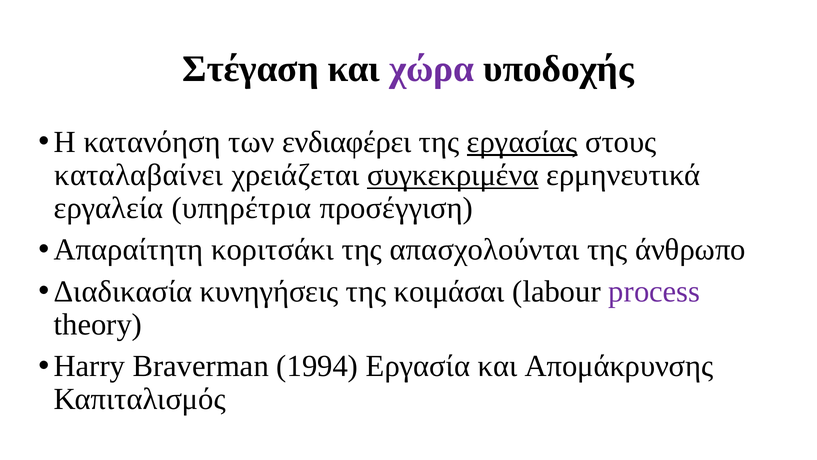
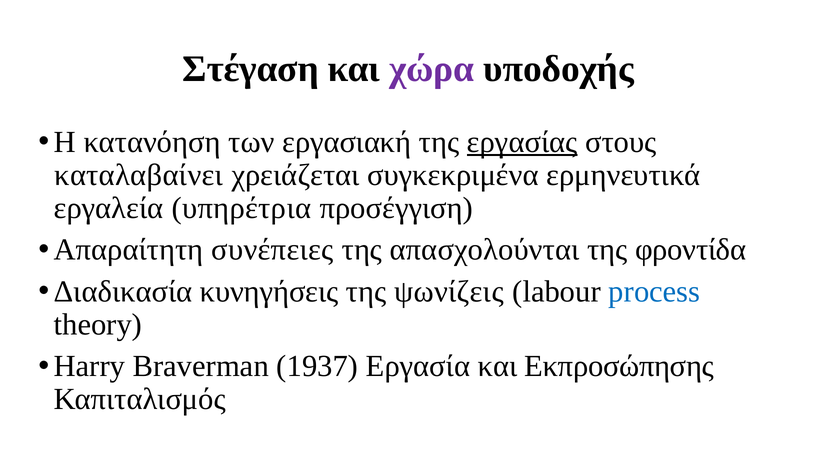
ενδιαφέρει: ενδιαφέρει -> εργασιακή (347, 142)
συγκεκριμένα underline: present -> none (453, 175)
κοριτσάκι: κοριτσάκι -> συνέπειες (272, 250)
άνθρωπο: άνθρωπο -> φροντίδα (691, 250)
κοιμάσαι: κοιμάσαι -> ψωνίζεις (449, 291)
process colour: purple -> blue (654, 291)
1994: 1994 -> 1937 (317, 366)
Απομάκρυνσης: Απομάκρυνσης -> Εκπροσώπησης (619, 366)
